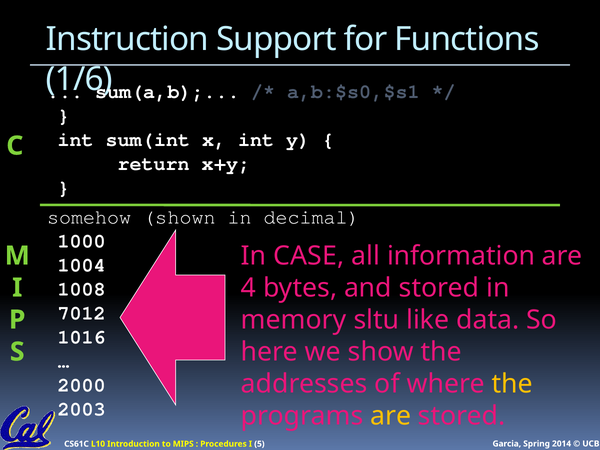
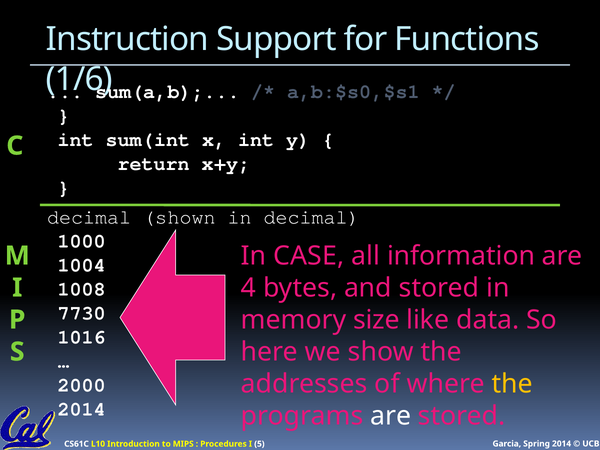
somehow: somehow -> decimal (89, 217)
7012: 7012 -> 7730 (82, 313)
sltu: sltu -> size (377, 320)
2003: 2003 -> 2014 (82, 409)
are colour: yellow -> white (391, 416)
